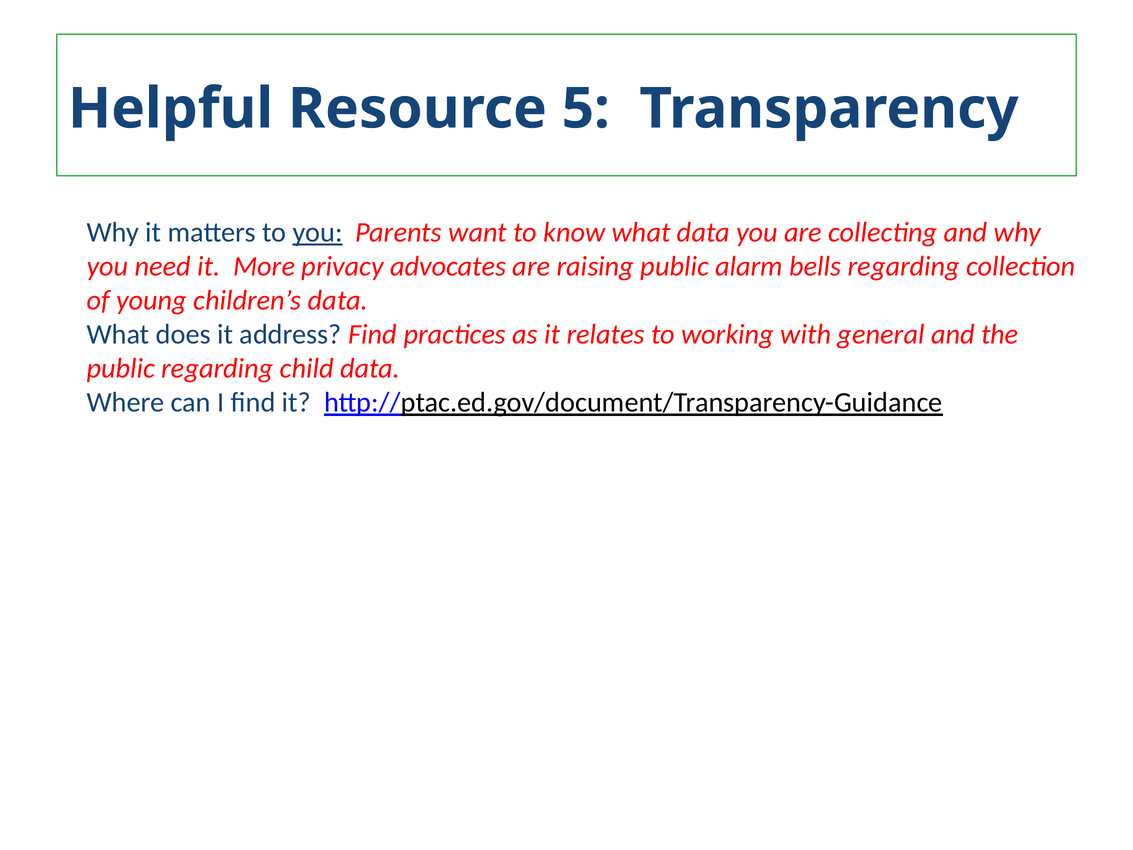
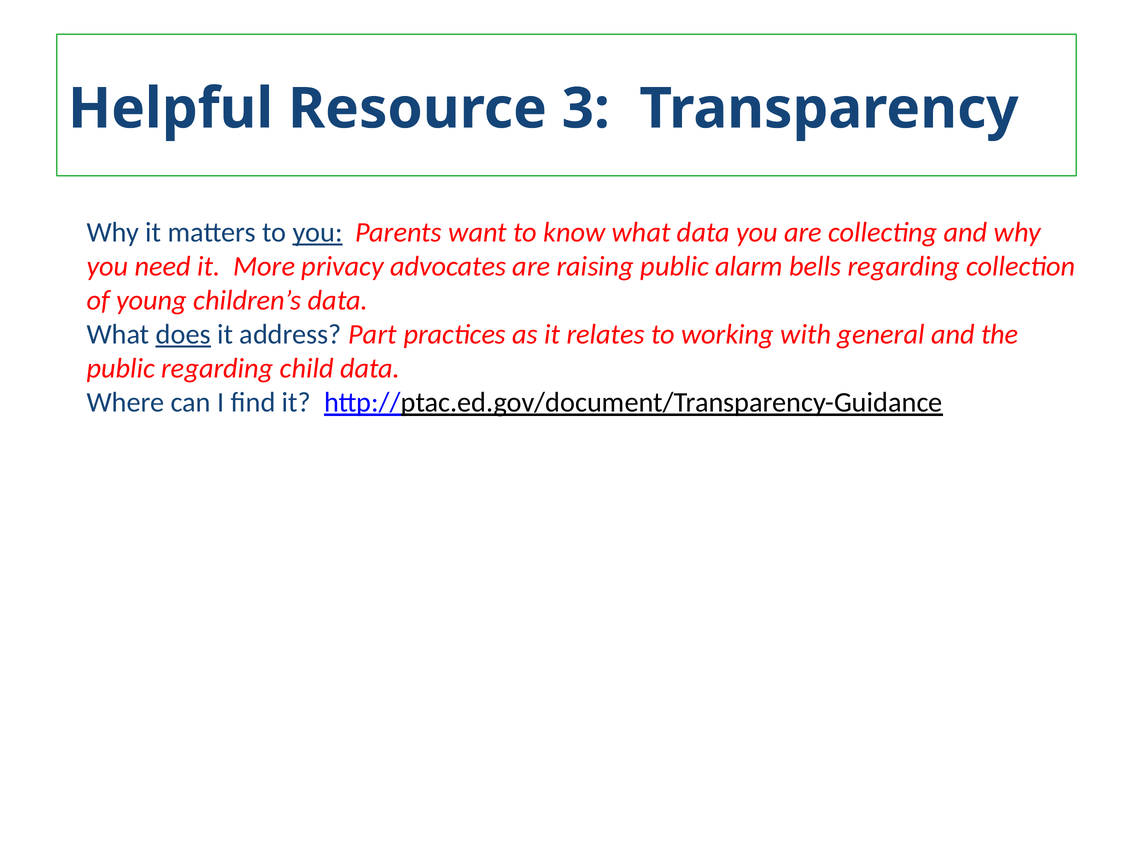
5: 5 -> 3 (586, 109)
does underline: none -> present (183, 334)
address Find: Find -> Part (373, 334)
